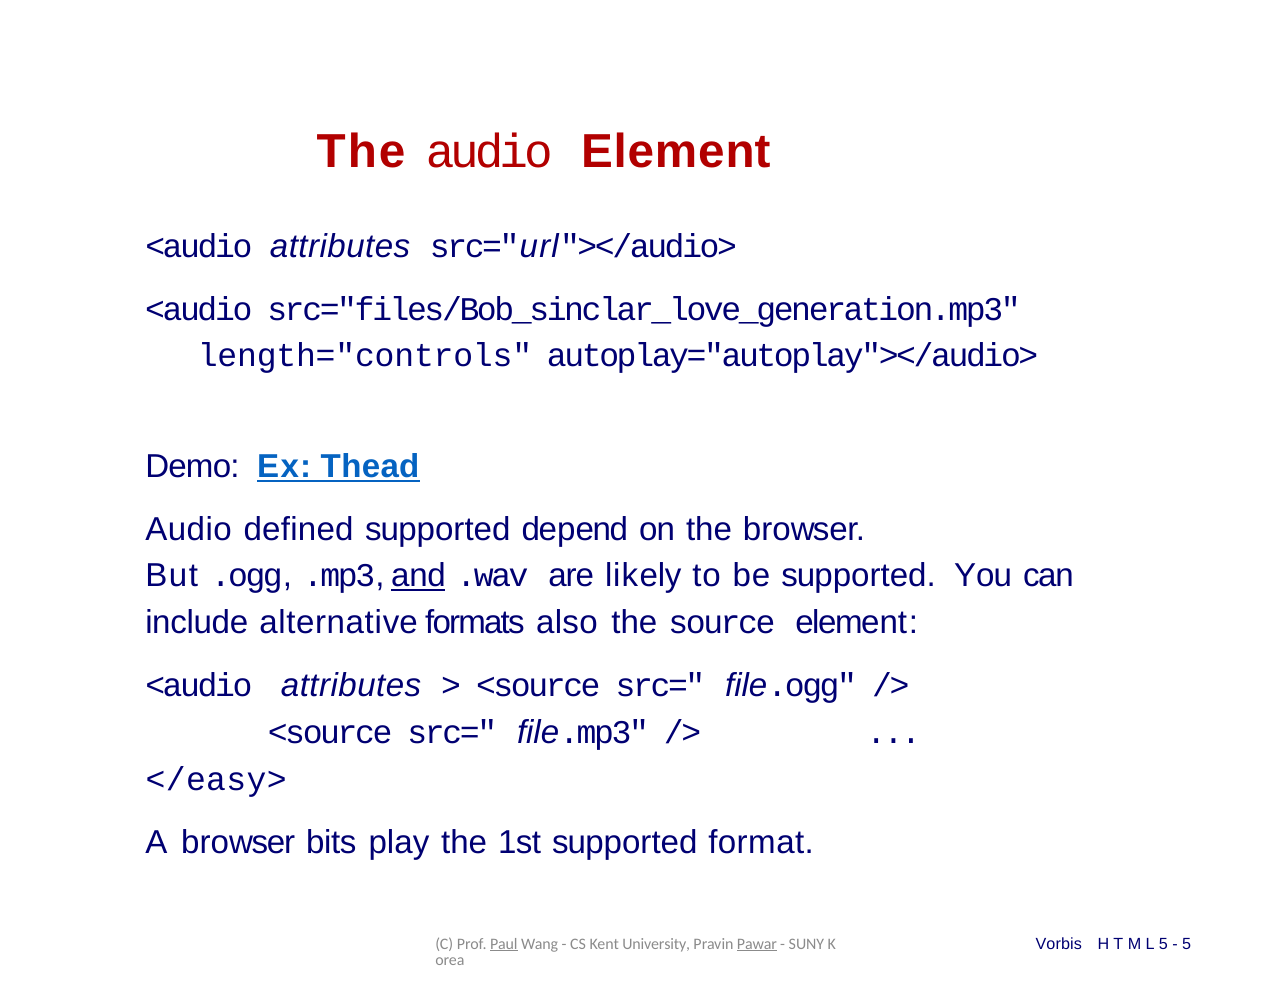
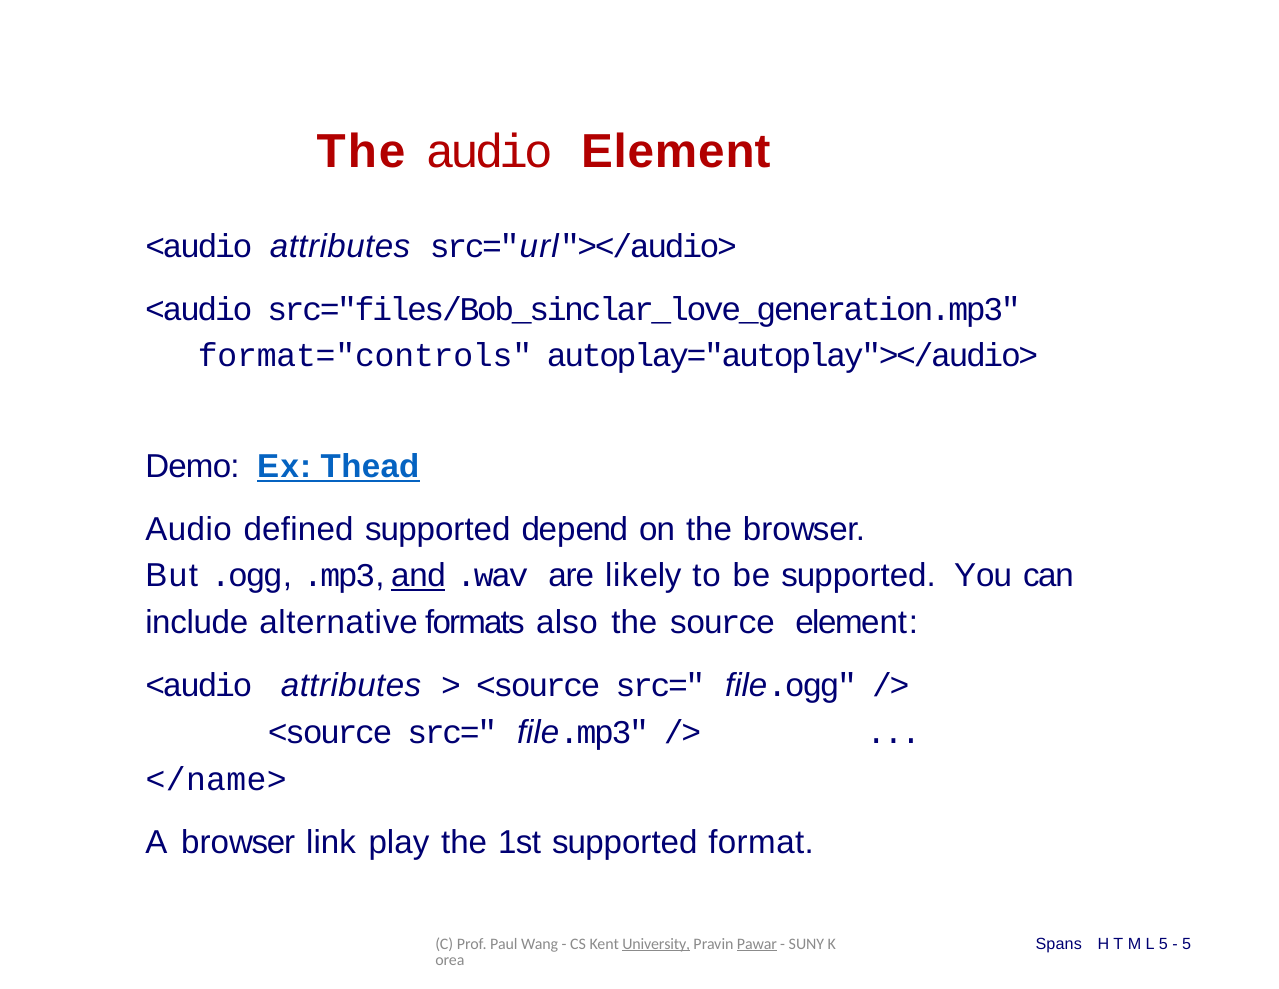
length="controls: length="controls -> format="controls (365, 356)
</easy>: </easy> -> </name> (216, 779)
bits: bits -> link (331, 842)
Vorbis: Vorbis -> Spans (1059, 943)
Paul underline: present -> none (504, 943)
University underline: none -> present (656, 943)
